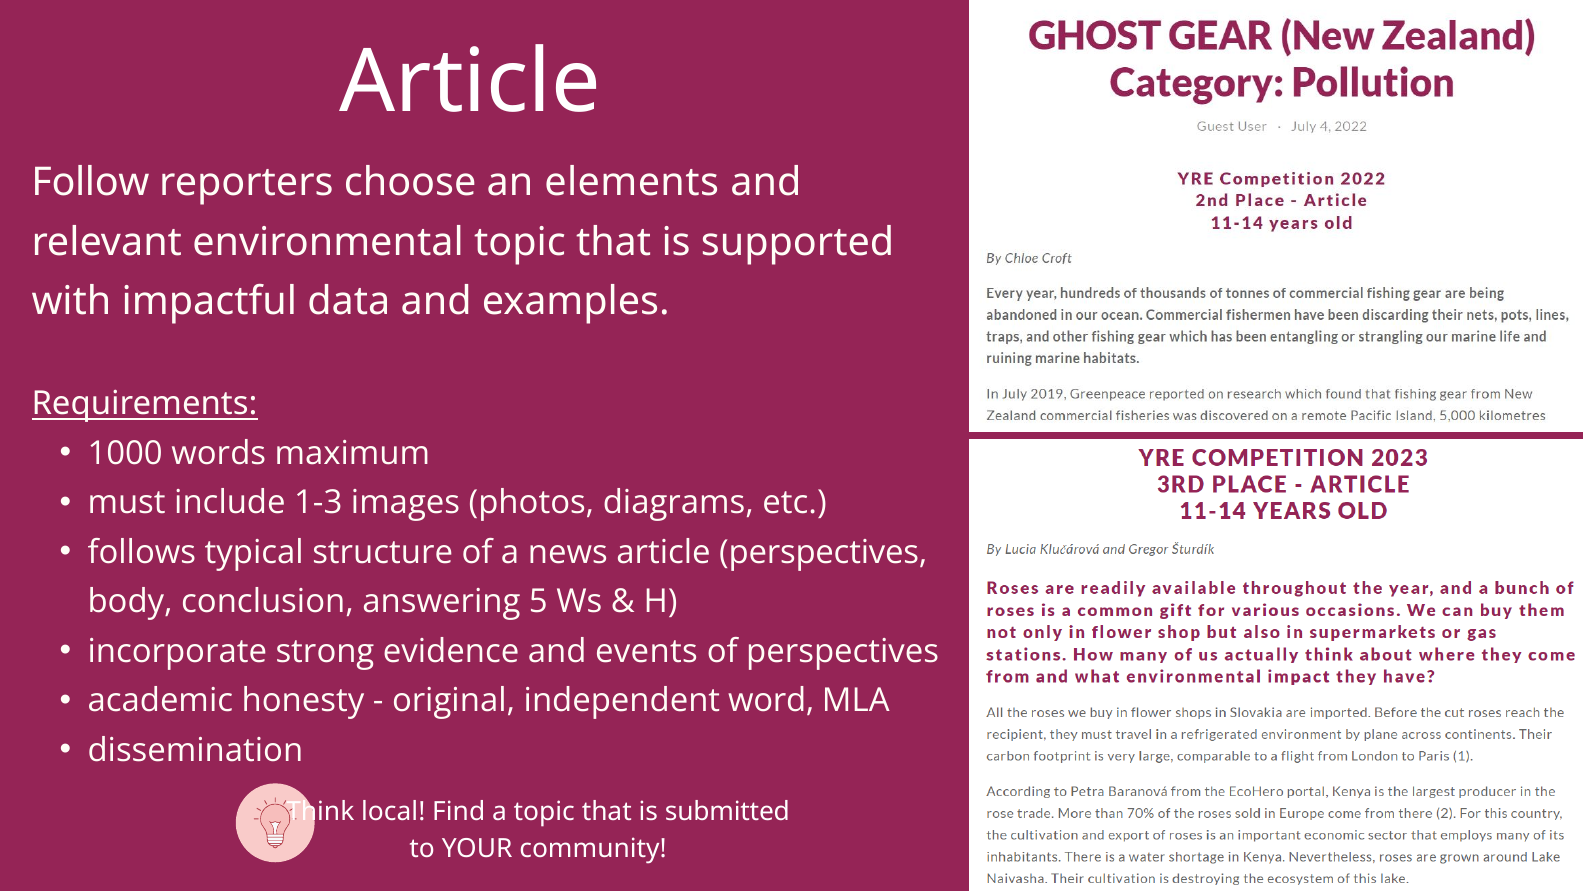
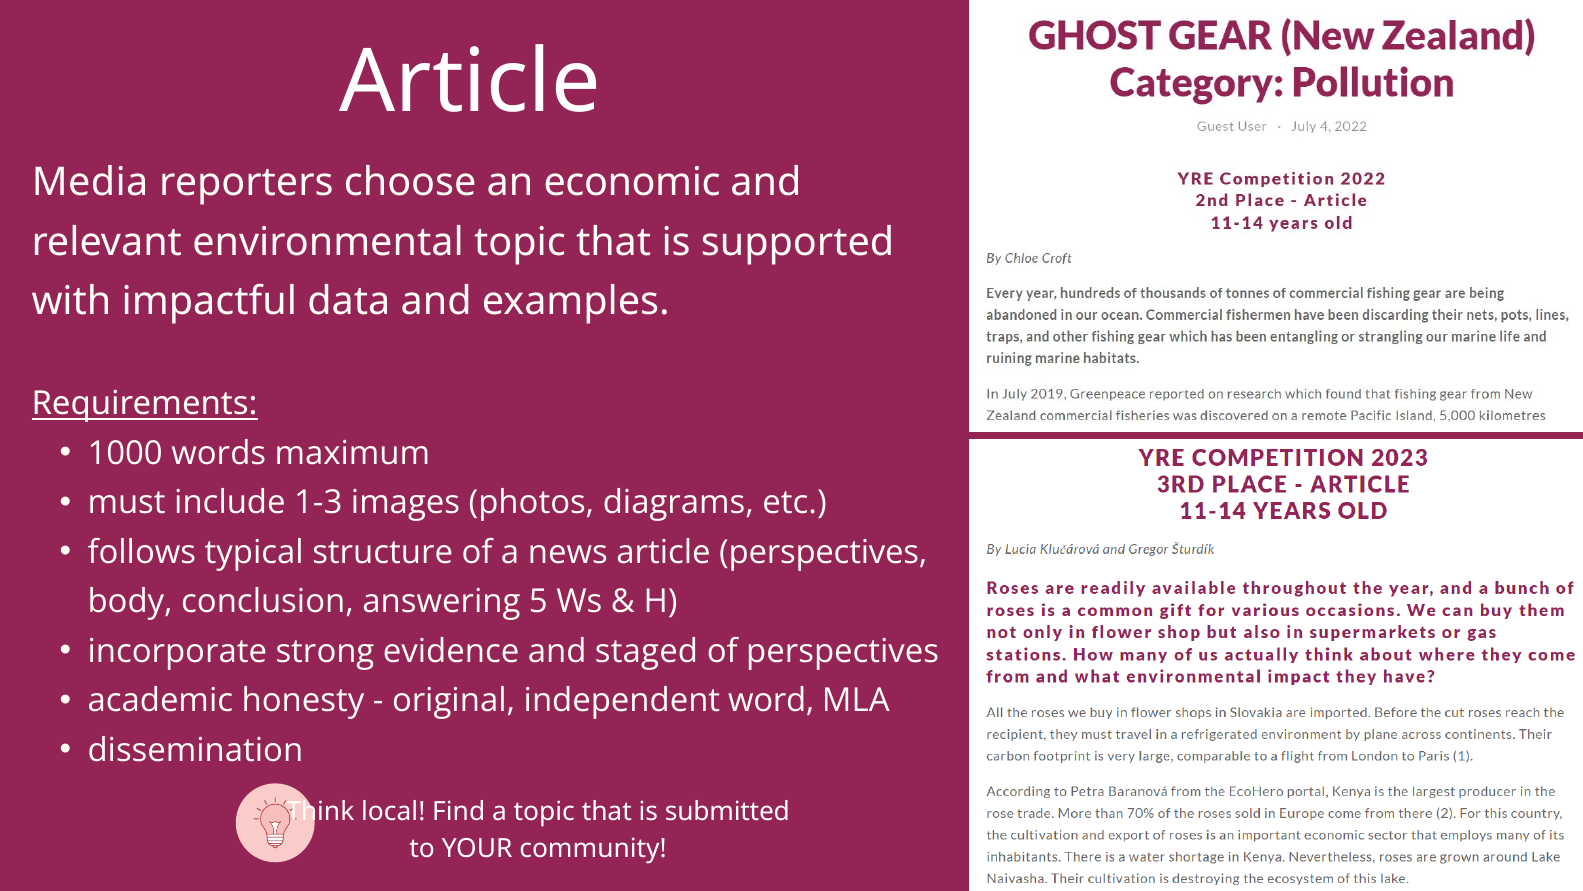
Follow: Follow -> Media (90, 183)
elements: elements -> economic (632, 183)
events: events -> staged (647, 651)
